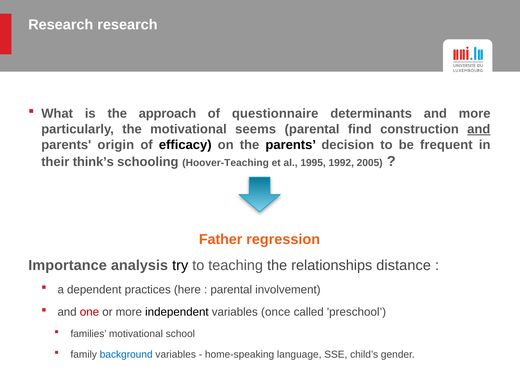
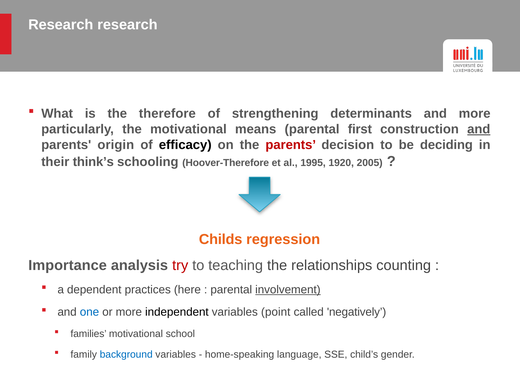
approach: approach -> therefore (167, 114)
questionnaire: questionnaire -> strengthening (275, 114)
seems: seems -> means (256, 129)
find: find -> first (360, 129)
parents colour: black -> red (291, 145)
frequent: frequent -> deciding (446, 145)
Hoover-Teaching: Hoover-Teaching -> Hoover-Therefore (226, 163)
1992: 1992 -> 1920 (341, 163)
Father: Father -> Childs (221, 239)
try colour: black -> red (180, 265)
distance: distance -> counting (404, 265)
involvement underline: none -> present (288, 290)
one colour: red -> blue (89, 312)
once: once -> point (276, 312)
preschool: preschool -> negatively (357, 312)
